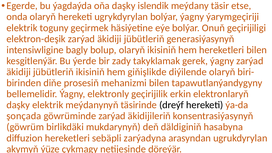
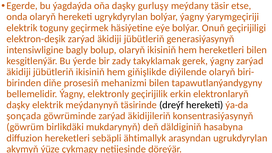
islendik: islendik -> gurluşy (153, 6)
zarýadyna: zarýadyna -> ähtimallyk (145, 138)
